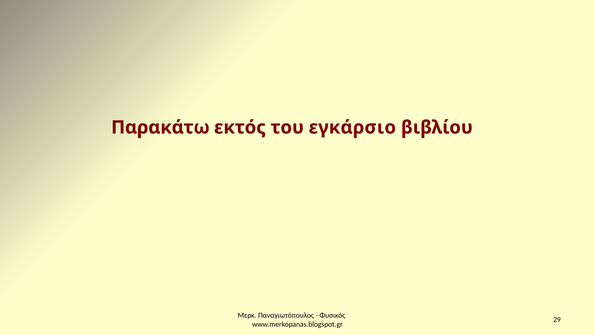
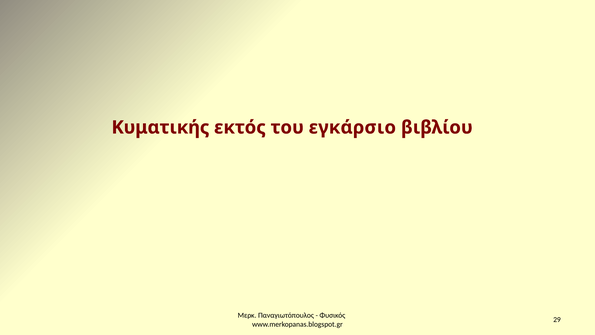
Παρακάτω: Παρακάτω -> Κυματικής (160, 127)
